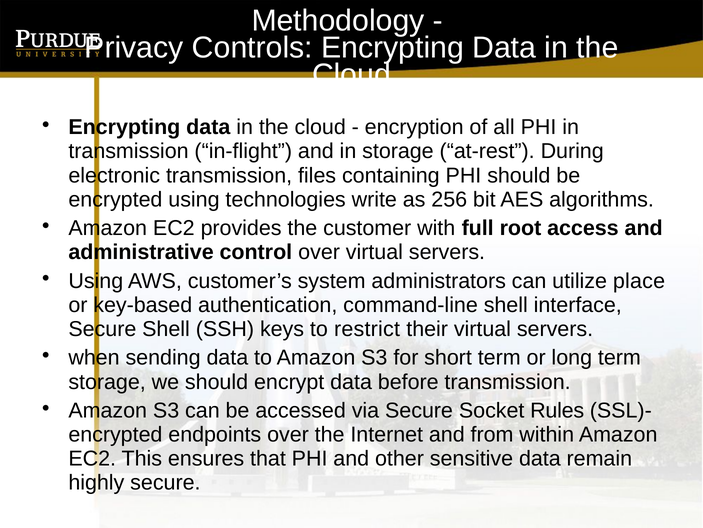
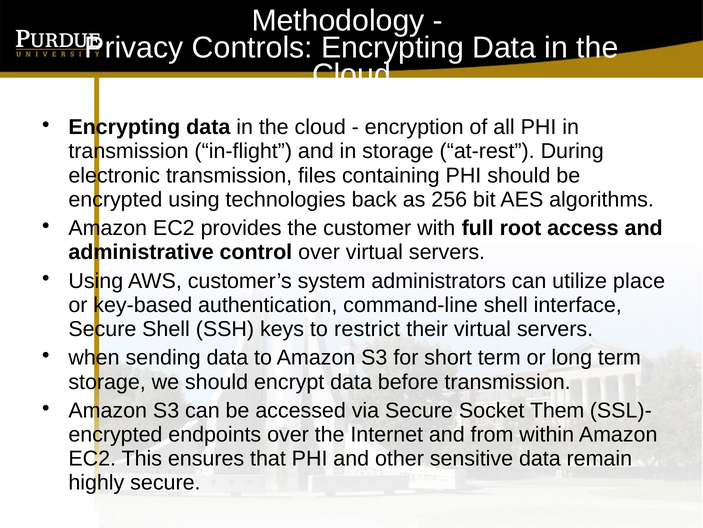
write: write -> back (374, 199)
Rules: Rules -> Them (557, 410)
